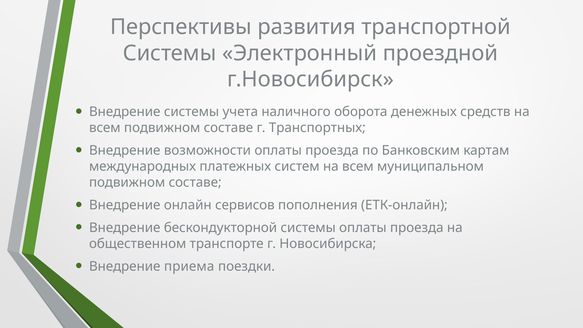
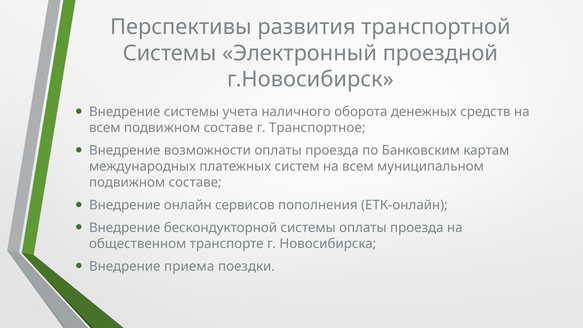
Транспортных: Транспортных -> Транспортное (317, 128)
